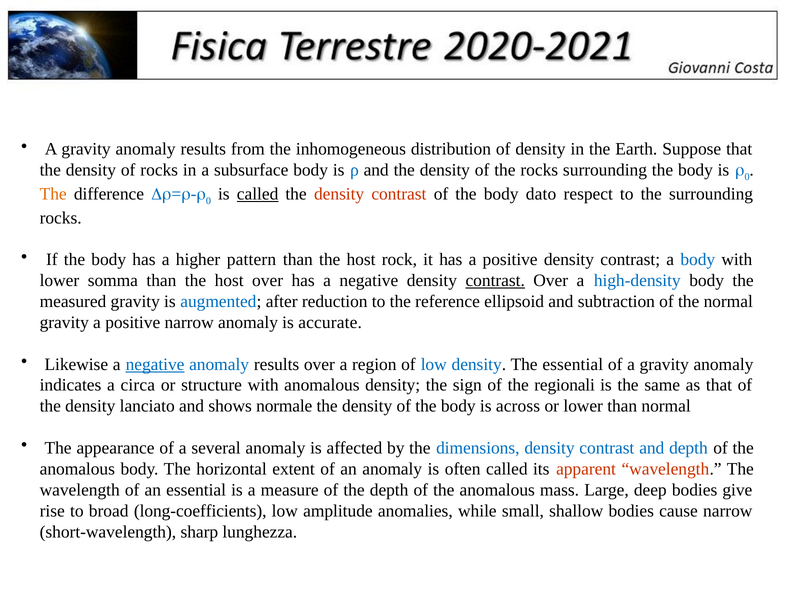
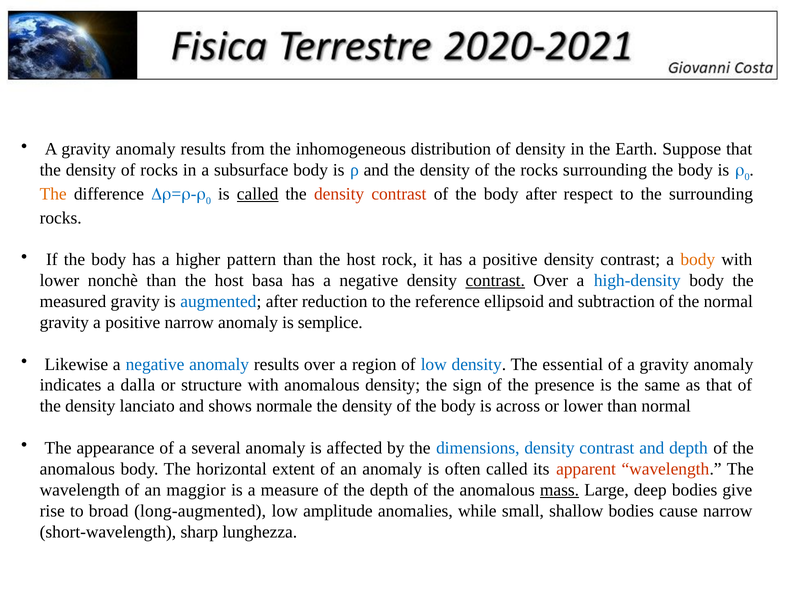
body dato: dato -> after (541, 194)
body colour: blue -> orange (698, 260)
somma: somma -> nonchè (113, 280)
host over: over -> basa (268, 280)
accurate: accurate -> semplice (330, 322)
negative underline: present -> none (155, 364)
circa: circa -> dalla (138, 385)
regionali: regionali -> presence (565, 385)
an essential: essential -> maggior (196, 490)
mass underline: none -> present (560, 490)
long-coefficients: long-coefficients -> long-augmented (200, 511)
